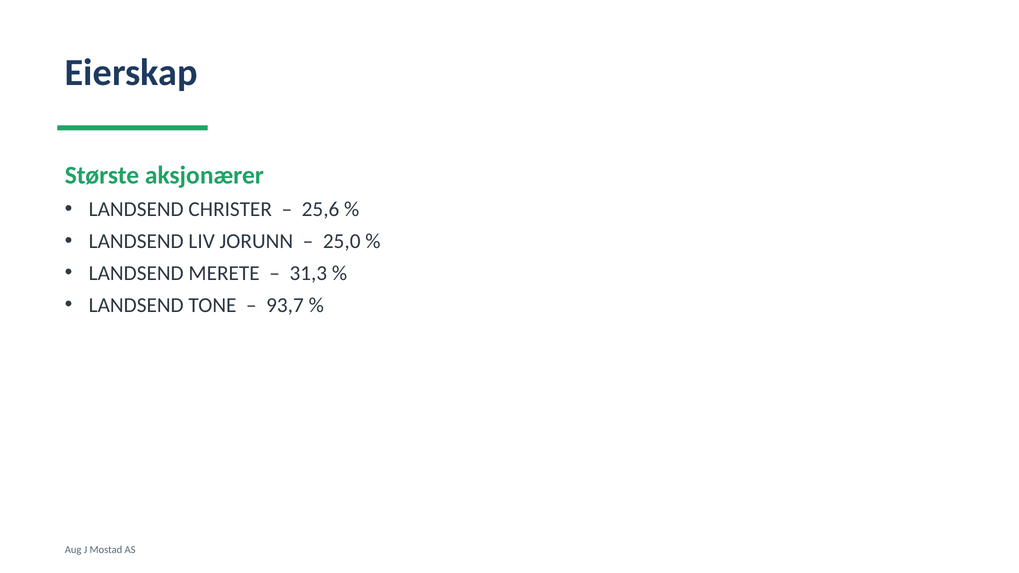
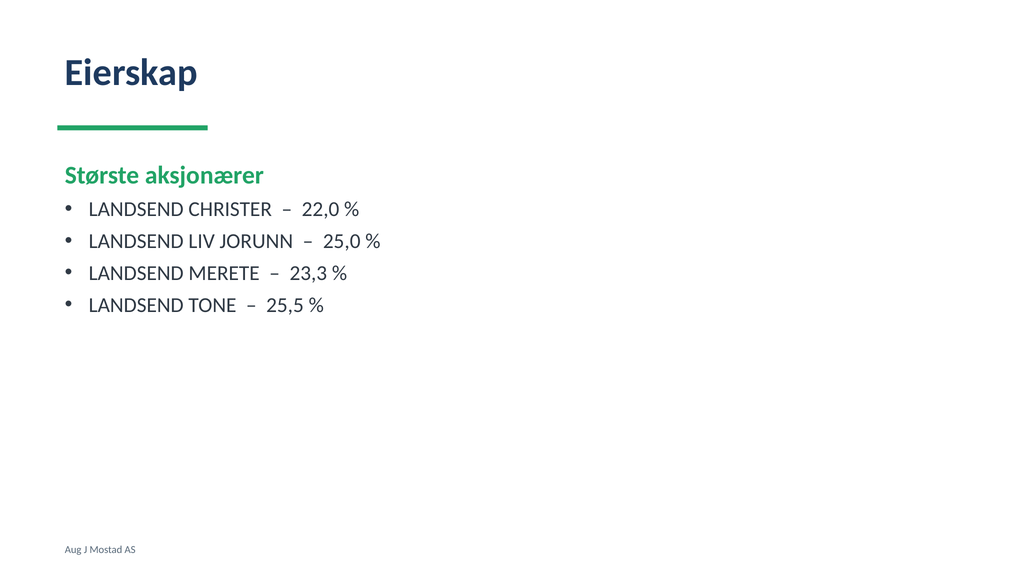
25,6: 25,6 -> 22,0 (321, 210)
31,3: 31,3 -> 23,3 (308, 273)
93,7: 93,7 -> 25,5 (285, 305)
